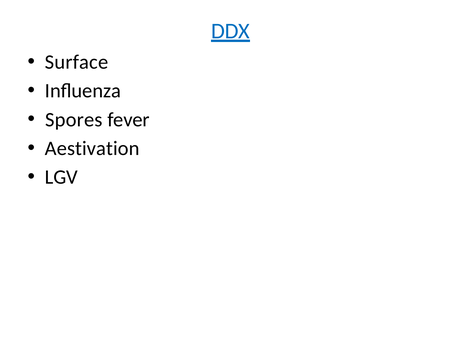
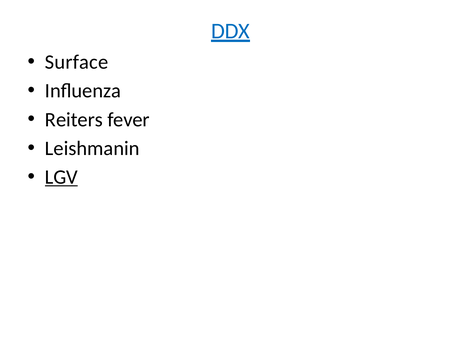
Spores: Spores -> Reiters (74, 120)
Aestivation: Aestivation -> Leishmanin (92, 148)
LGV underline: none -> present (61, 177)
